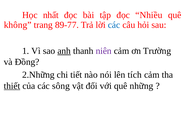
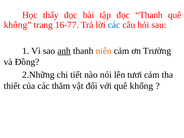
nhất: nhất -> thấy (51, 15)
đọc Nhiều: Nhiều -> Thanh (149, 15)
89-77: 89-77 -> 16-77 (67, 25)
niên colour: purple -> orange (104, 51)
tích: tích -> tươi (135, 75)
thiết underline: present -> none (12, 86)
sông: sông -> thăm (61, 86)
những: những -> khổng (141, 86)
